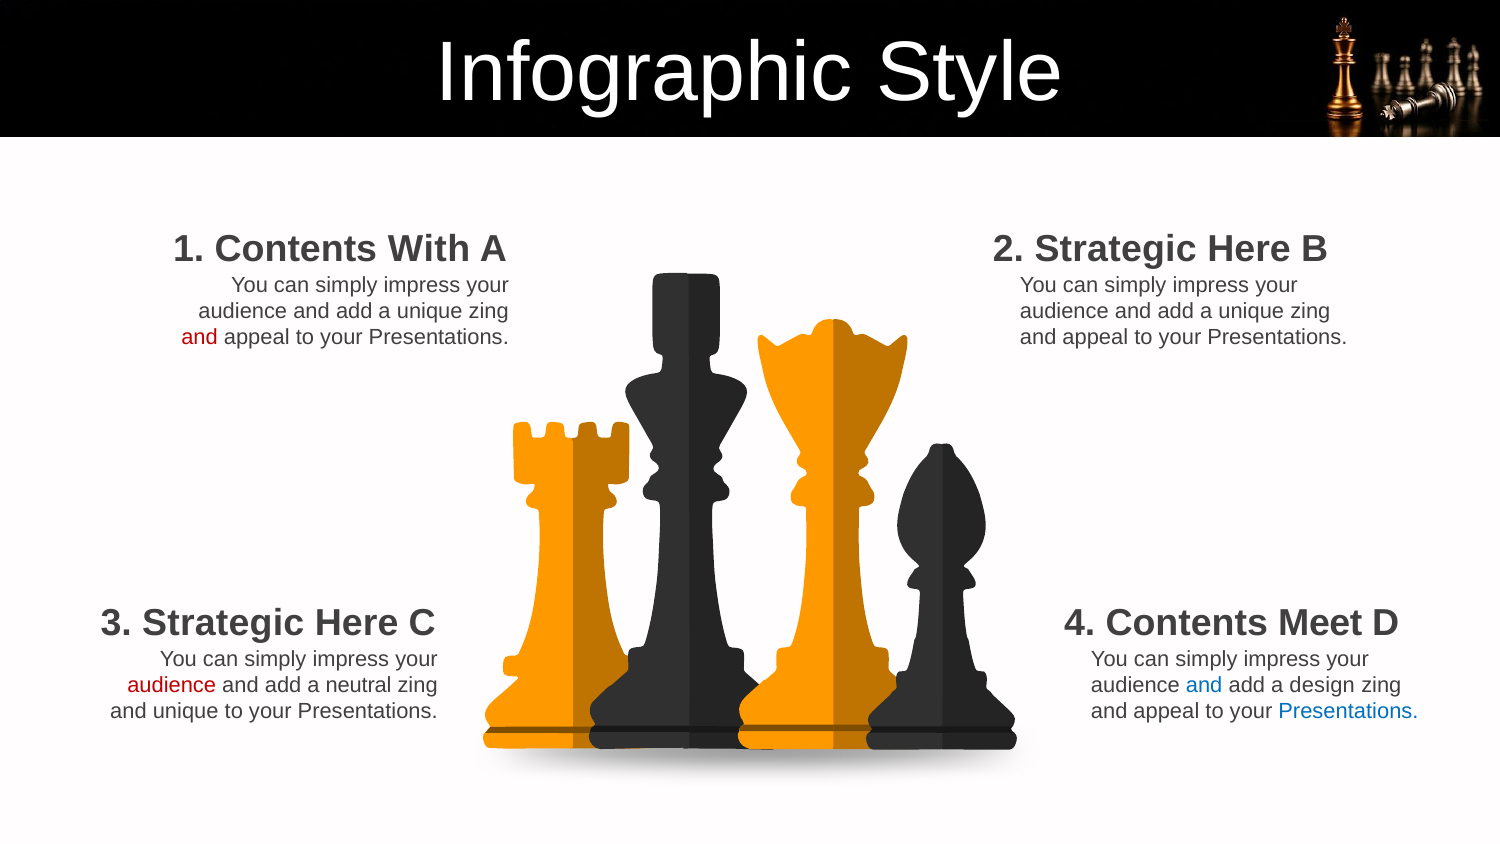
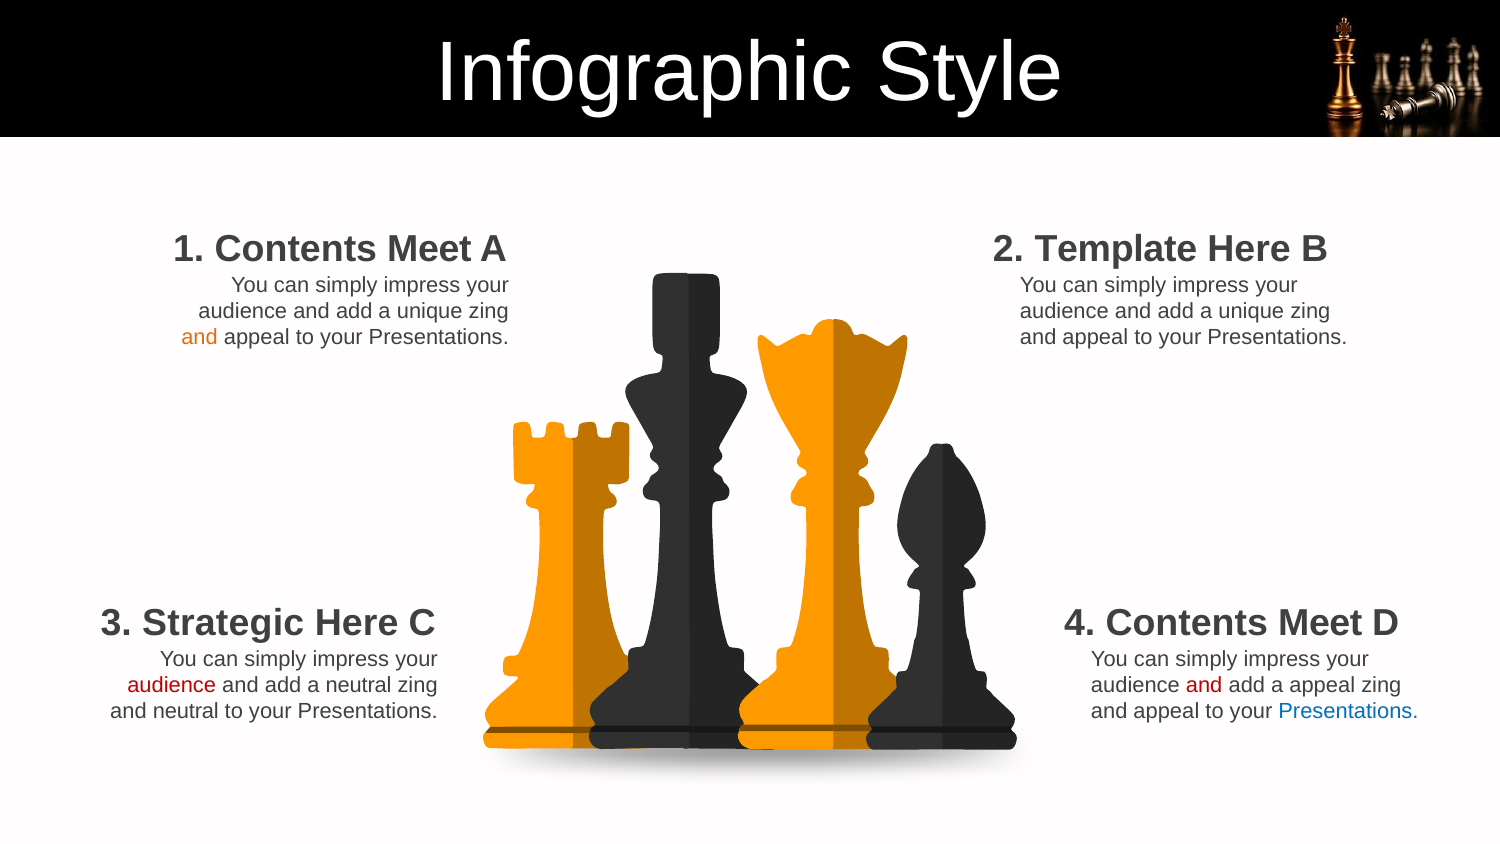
1 Contents With: With -> Meet (429, 249)
2 Strategic: Strategic -> Template (1116, 249)
and colour: red -> orange (200, 338)
and colour: blue -> red (1204, 685)
a design: design -> appeal (1322, 685)
and unique: unique -> neutral (186, 712)
